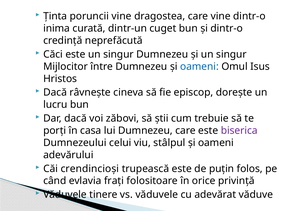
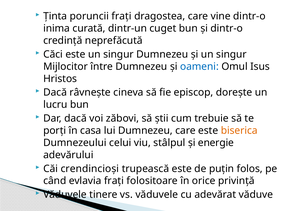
poruncii vine: vine -> frați (122, 16)
biserica colour: purple -> orange (239, 130)
stâlpul și oameni: oameni -> energie (216, 143)
